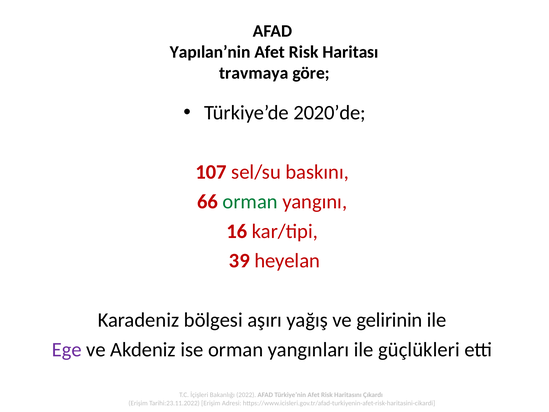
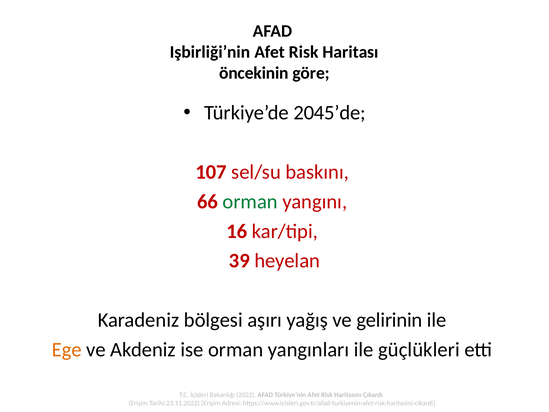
Yapılan’nin: Yapılan’nin -> Işbirliği’nin (210, 52)
travmaya: travmaya -> öncekinin (254, 73)
2020’de: 2020’de -> 2045’de (330, 113)
Ege colour: purple -> orange (67, 350)
